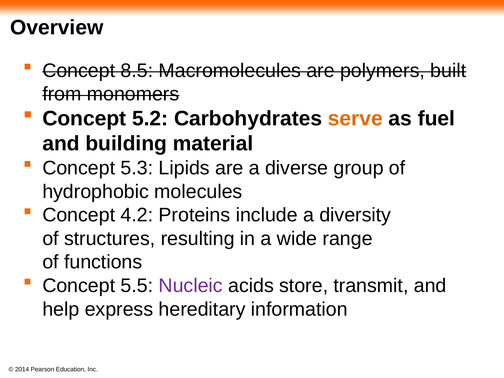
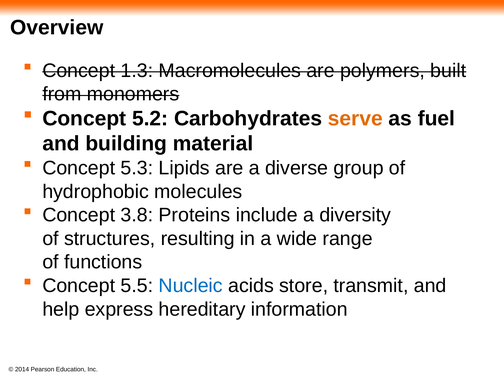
8.5: 8.5 -> 1.3 (137, 71)
4.2: 4.2 -> 3.8 (137, 215)
Nucleic colour: purple -> blue (191, 286)
